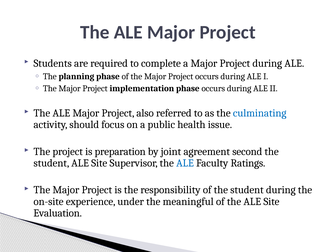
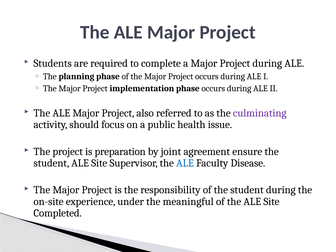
culminating colour: blue -> purple (260, 113)
second: second -> ensure (247, 151)
Ratings: Ratings -> Disease (248, 163)
Evaluation: Evaluation -> Completed (58, 213)
